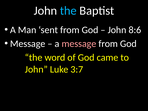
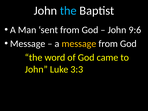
8:6: 8:6 -> 9:6 (135, 30)
message colour: pink -> yellow (79, 44)
3:7: 3:7 -> 3:3 (77, 69)
